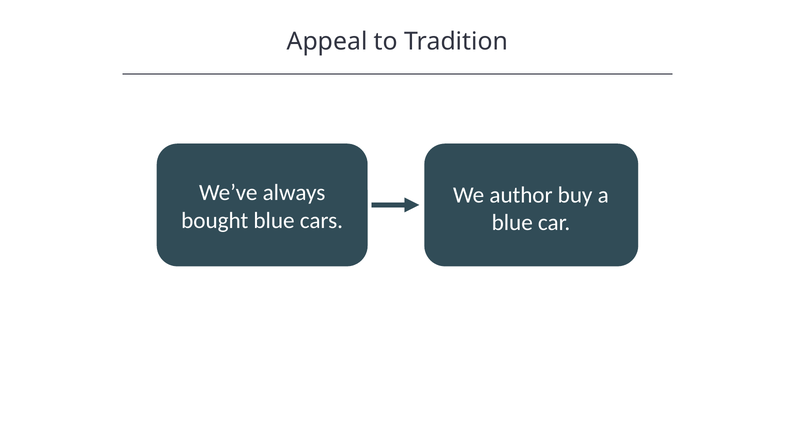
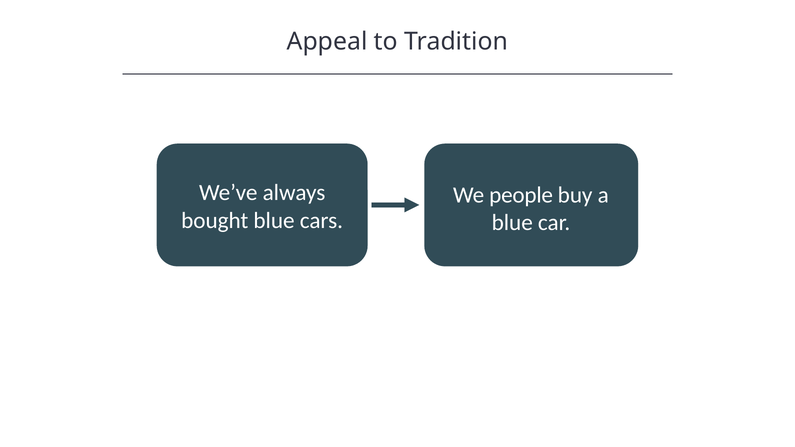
author: author -> people (521, 195)
